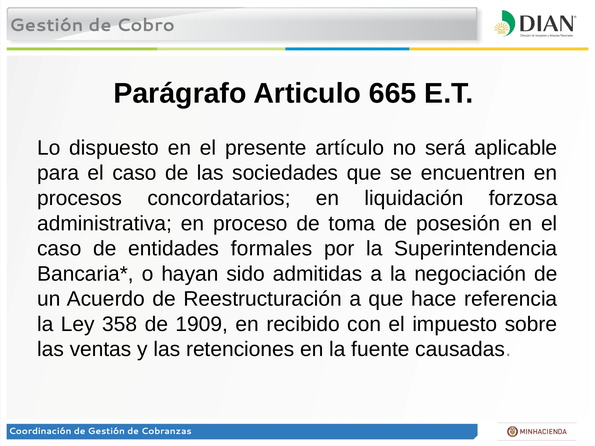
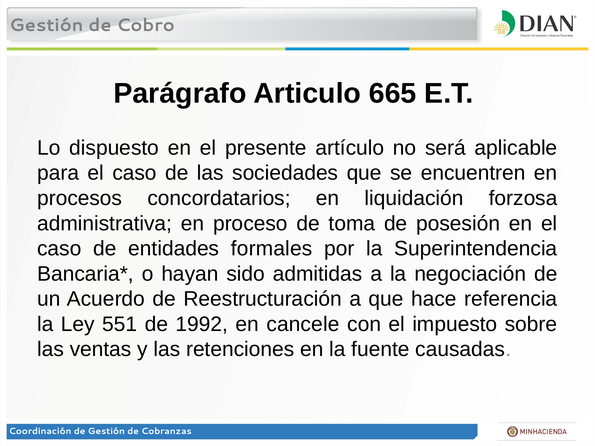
358: 358 -> 551 (120, 324)
1909: 1909 -> 1992 (202, 324)
recibido: recibido -> cancele (303, 324)
